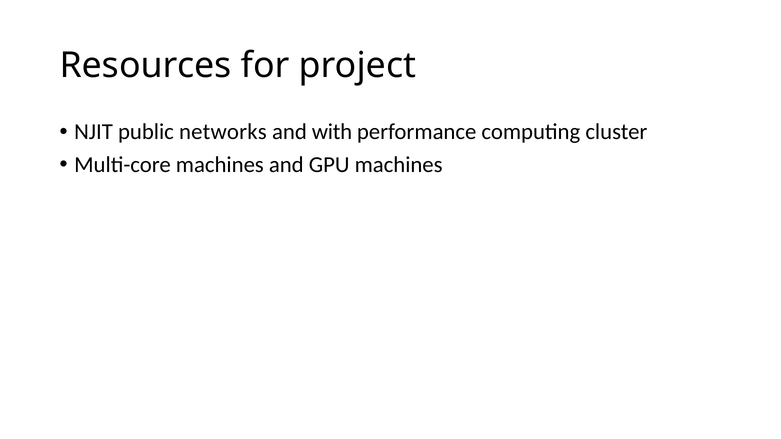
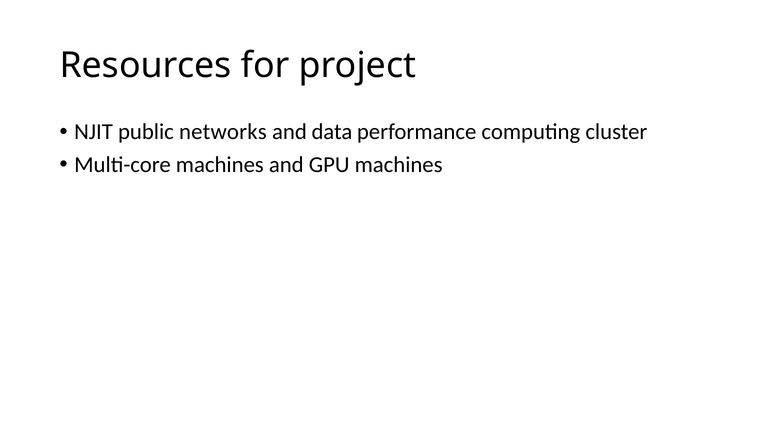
with: with -> data (332, 132)
